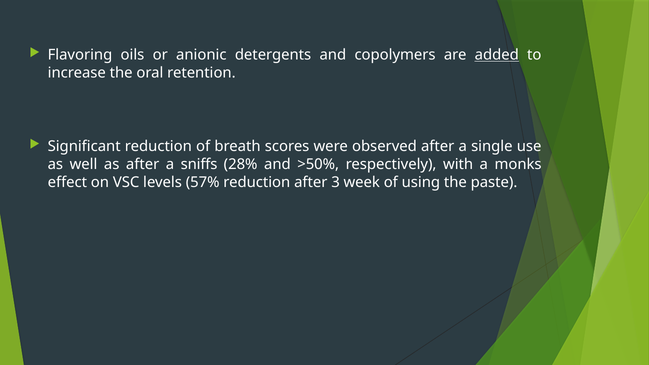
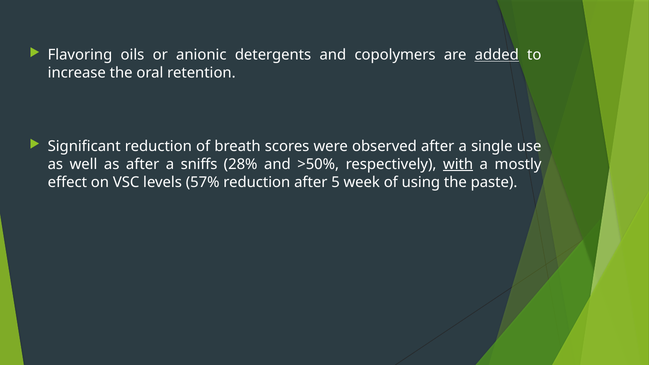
with underline: none -> present (458, 164)
monks: monks -> mostly (518, 164)
3: 3 -> 5 (336, 182)
